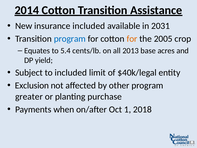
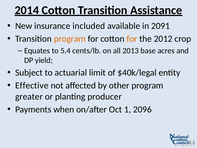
2031: 2031 -> 2091 (161, 26)
program colour: blue -> orange (70, 39)
2005: 2005 -> 2012 (163, 39)
to included: included -> actuarial (71, 72)
Exclusion: Exclusion -> Effective (32, 85)
purchase: purchase -> producer (105, 96)
2018: 2018 -> 2096 (142, 109)
